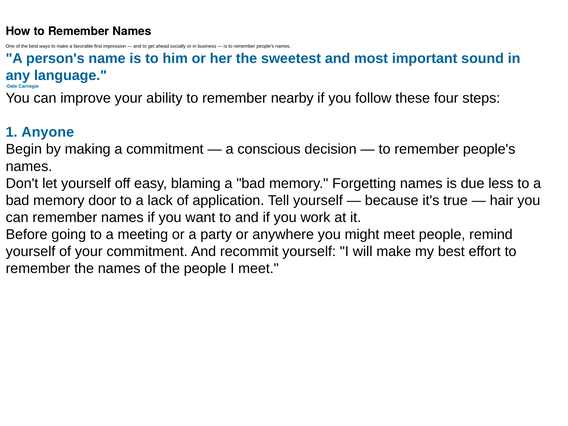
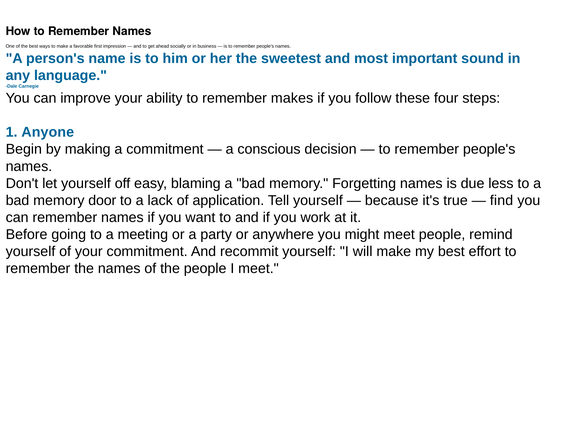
nearby: nearby -> makes (292, 98)
hair: hair -> find (502, 200)
